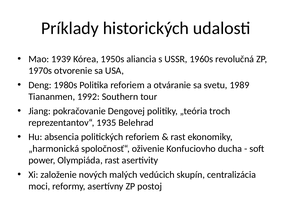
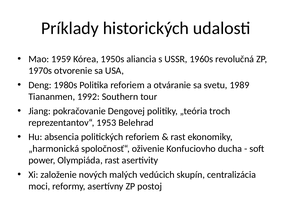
1939: 1939 -> 1959 (61, 59)
1935: 1935 -> 1953 (106, 123)
